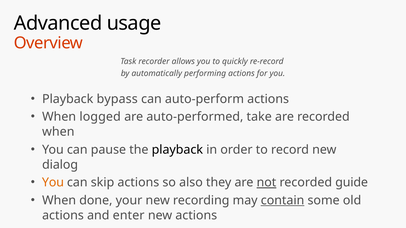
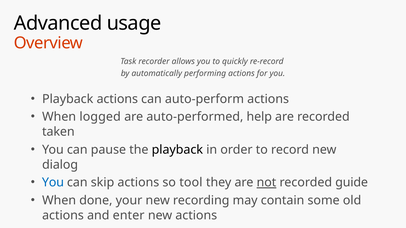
Playback bypass: bypass -> actions (117, 99)
take: take -> help (259, 117)
when: when -> taken (58, 132)
You colour: orange -> blue (53, 183)
also: also -> tool (191, 183)
contain underline: present -> none (283, 201)
